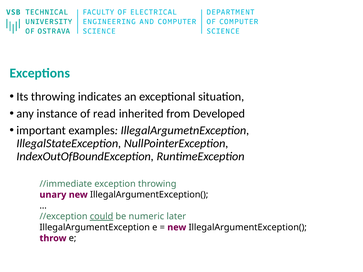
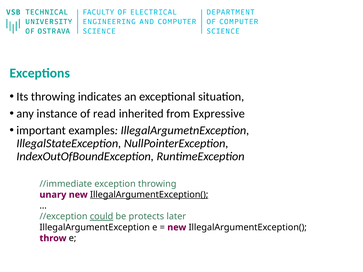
Developed: Developed -> Expressive (219, 114)
IllegalArgumentException( underline: none -> present (149, 195)
numeric: numeric -> protects (146, 217)
